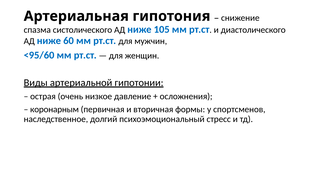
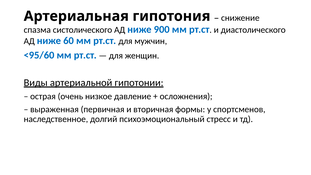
105: 105 -> 900 (162, 29)
коронарным: коронарным -> выраженная (54, 109)
